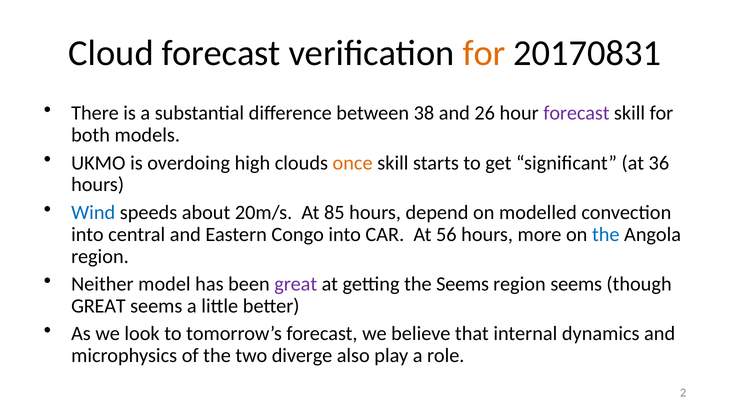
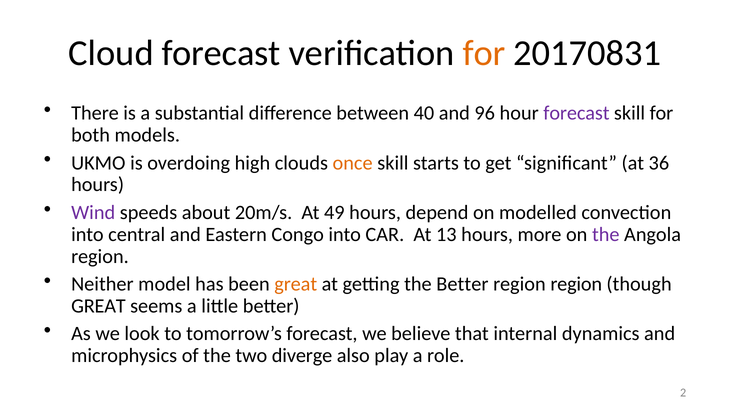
38: 38 -> 40 (424, 113)
26: 26 -> 96 (485, 113)
Wind colour: blue -> purple (93, 212)
85: 85 -> 49 (334, 212)
56: 56 -> 13 (446, 234)
the colour: blue -> purple (606, 234)
great colour: purple -> orange (296, 284)
the Seems: Seems -> Better (462, 284)
region seems: seems -> region (576, 284)
